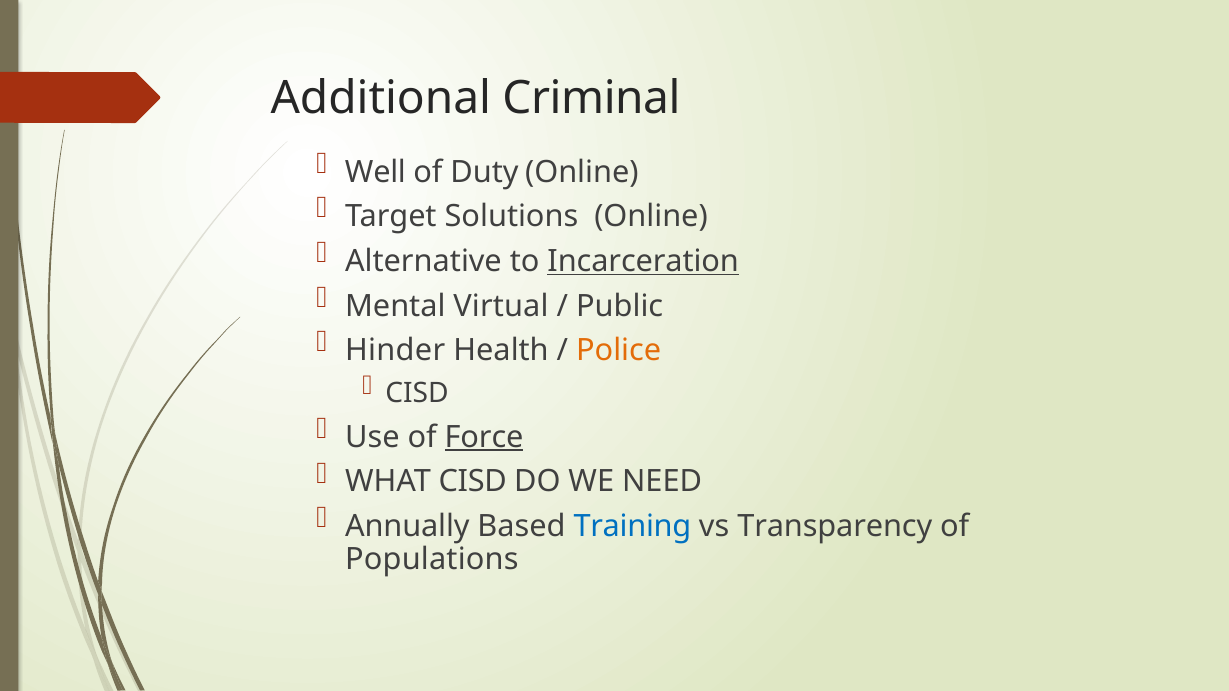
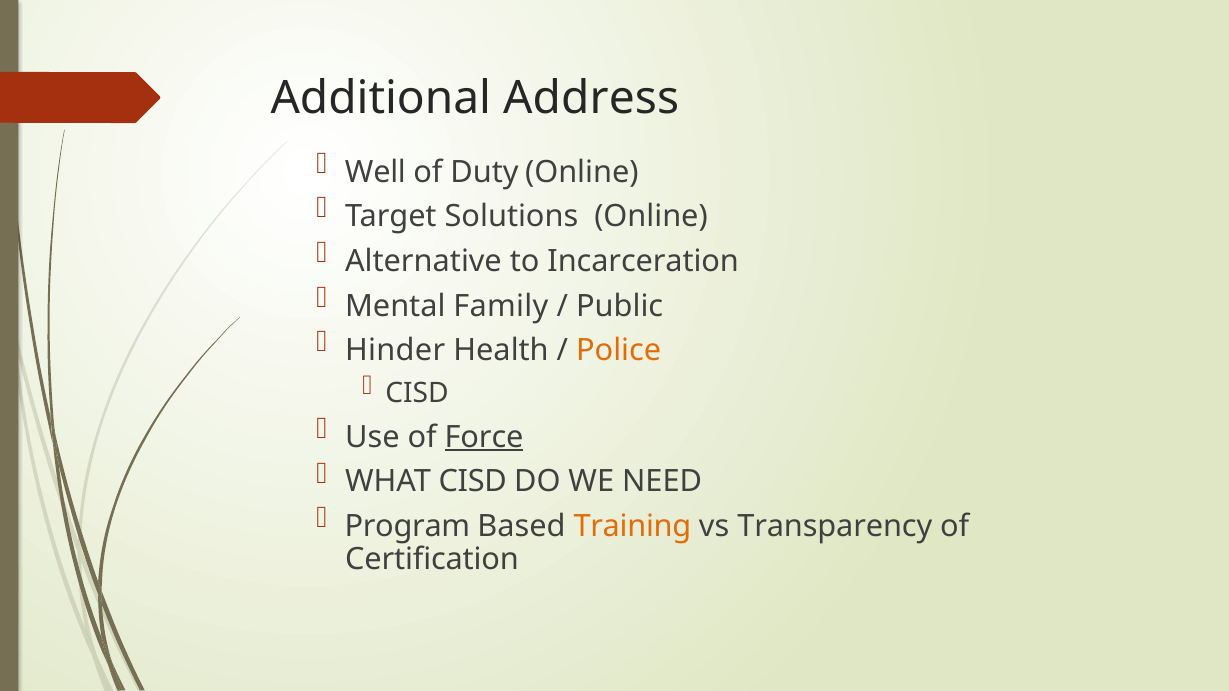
Criminal: Criminal -> Address (591, 98)
Incarceration underline: present -> none (643, 261)
Virtual: Virtual -> Family (501, 306)
Annually: Annually -> Program (407, 527)
Training colour: blue -> orange (632, 527)
Populations: Populations -> Certification (432, 560)
